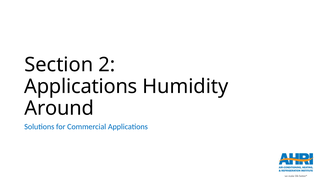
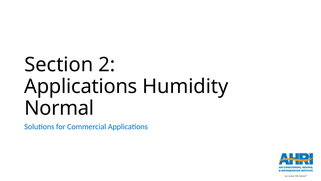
Around: Around -> Normal (59, 108)
